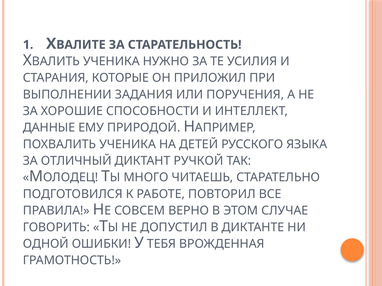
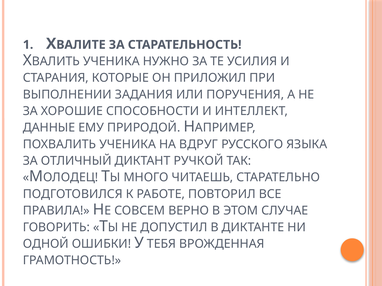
ДЕТЕЙ: ДЕТЕЙ -> ВДРУГ (199, 145)
